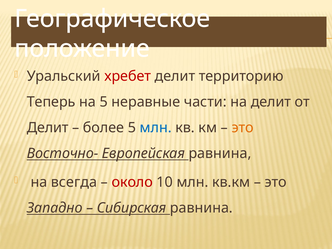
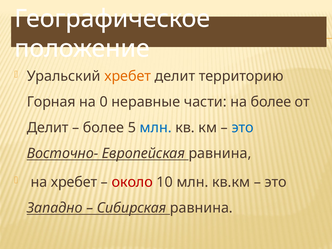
хребет colour: red -> orange (128, 76)
Теперь: Теперь -> Горная (51, 102)
на 5: 5 -> 0 (104, 102)
на делит: делит -> более (271, 102)
это colour: orange -> blue (243, 128)
на всегда: всегда -> хребет (74, 182)
